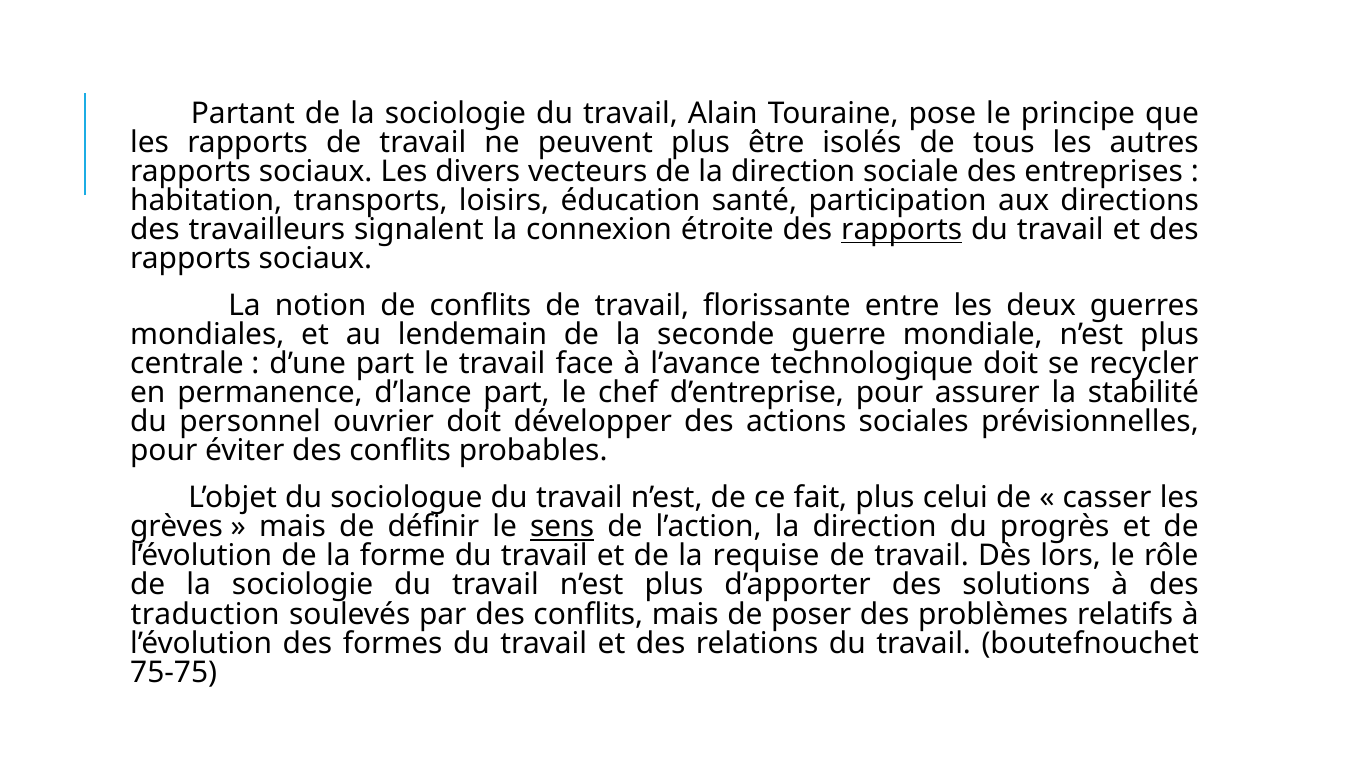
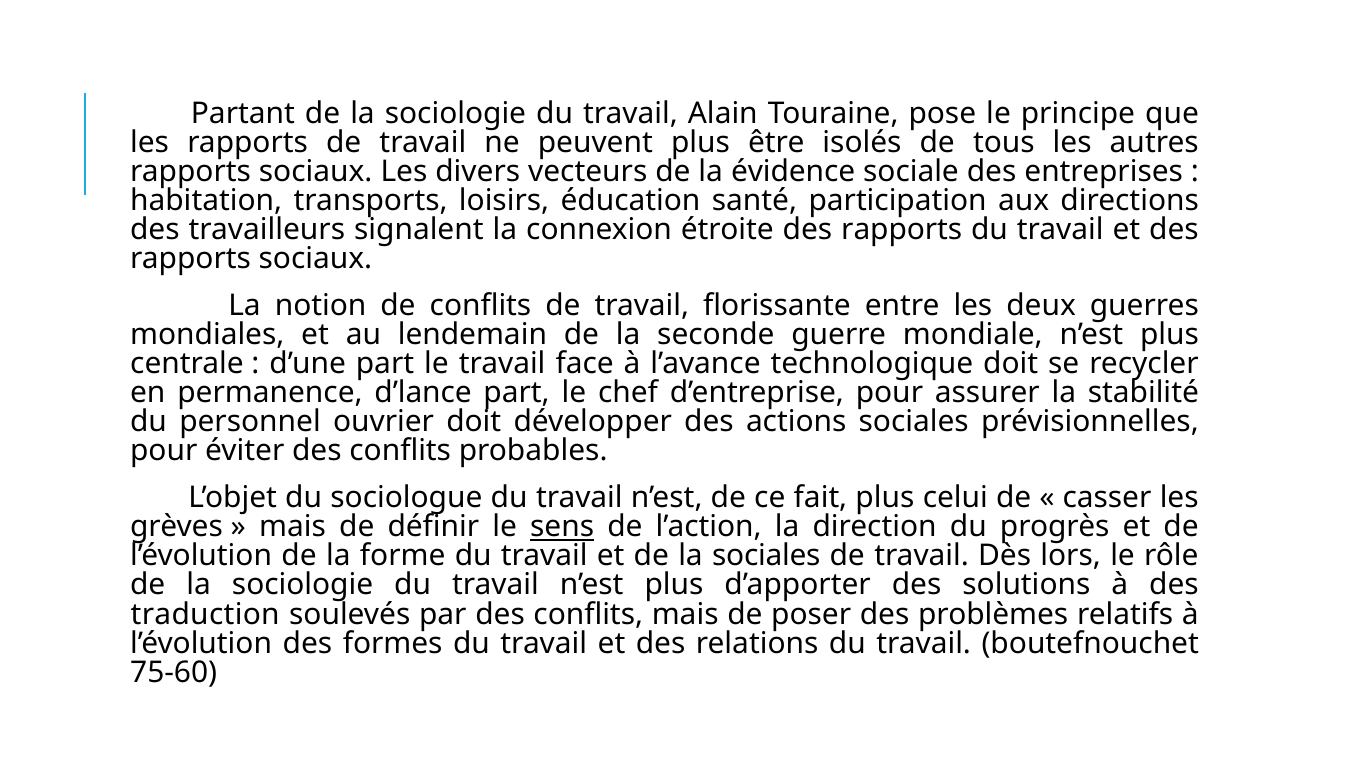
de la direction: direction -> évidence (793, 171)
rapports underline: present -> none (902, 230)
la requise: requise -> sociales (766, 556)
75-75: 75-75 -> 75-60 (174, 672)
